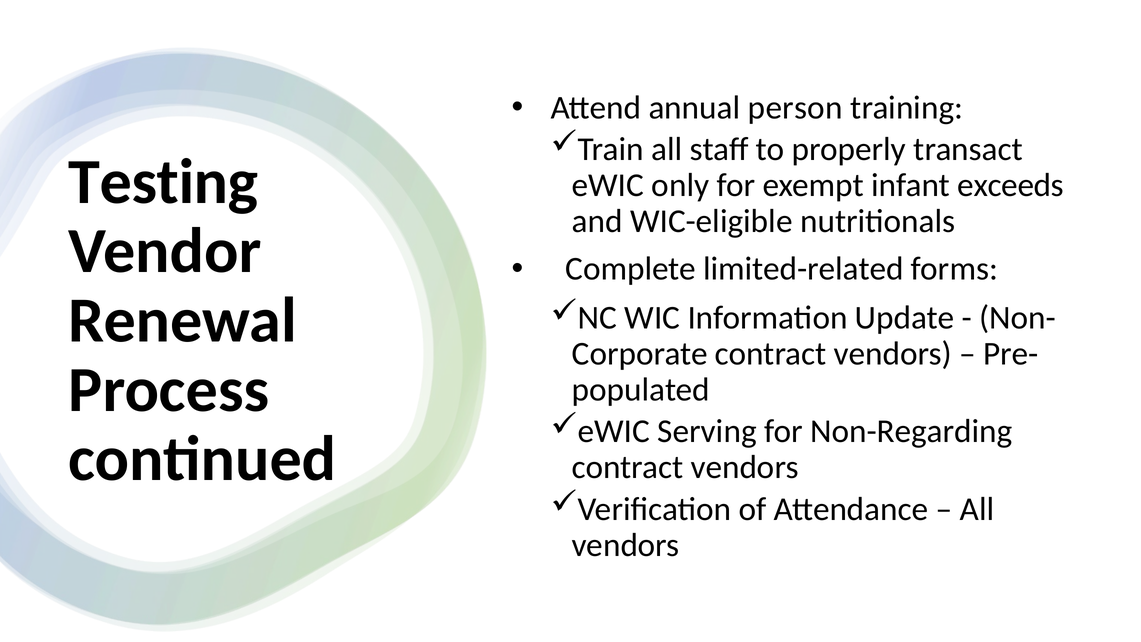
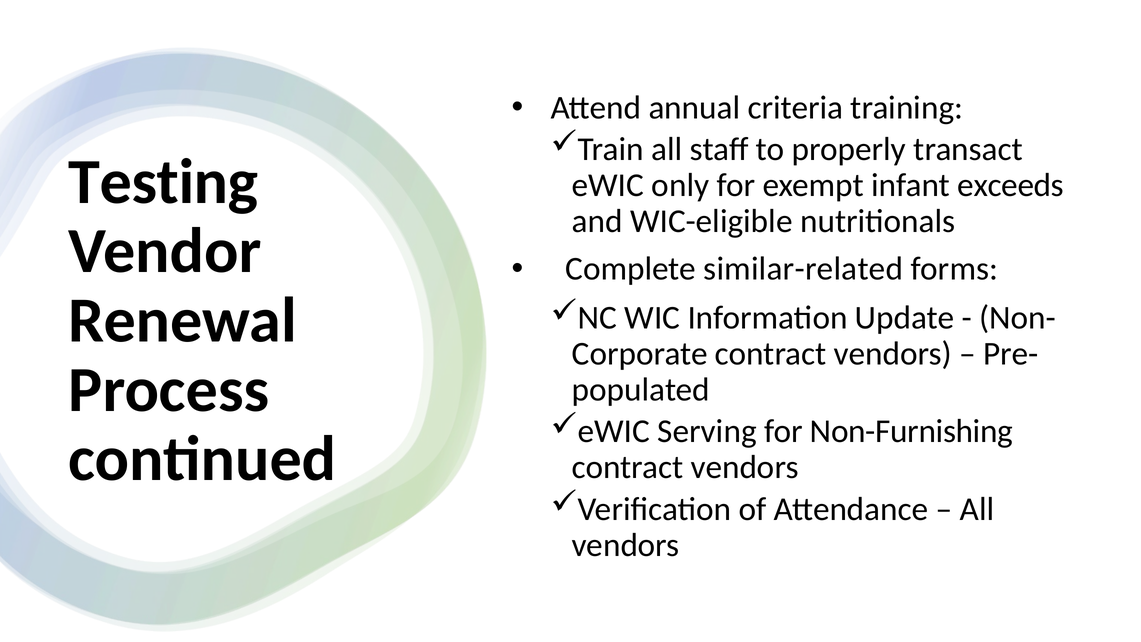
person: person -> criteria (795, 108)
limited-related: limited-related -> similar-related (803, 269)
Non-Regarding: Non-Regarding -> Non-Furnishing (911, 431)
